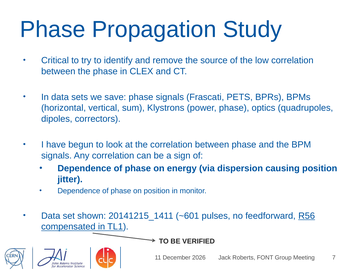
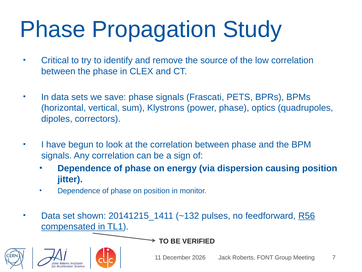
~601: ~601 -> ~132 (187, 215)
